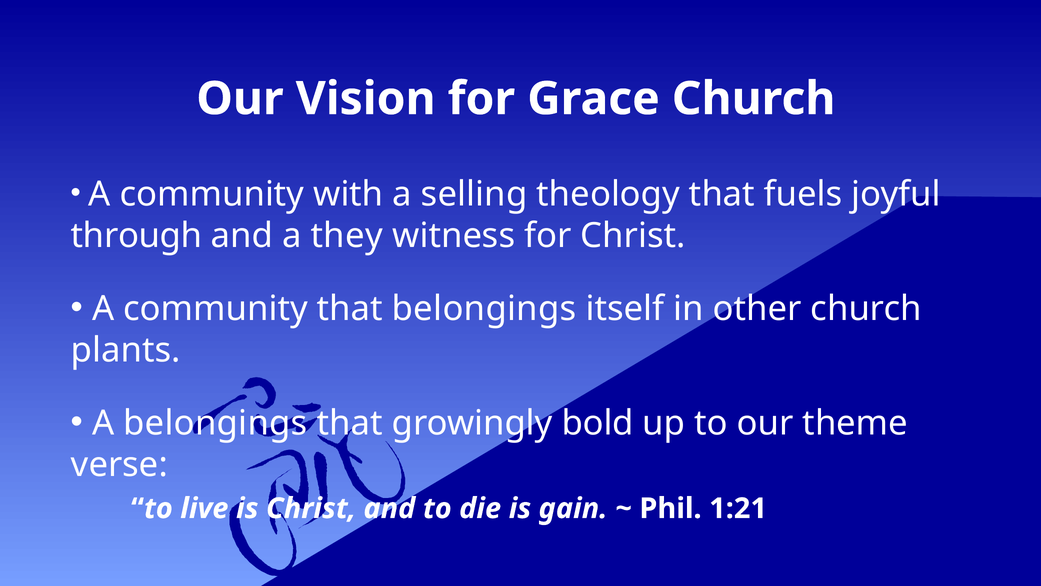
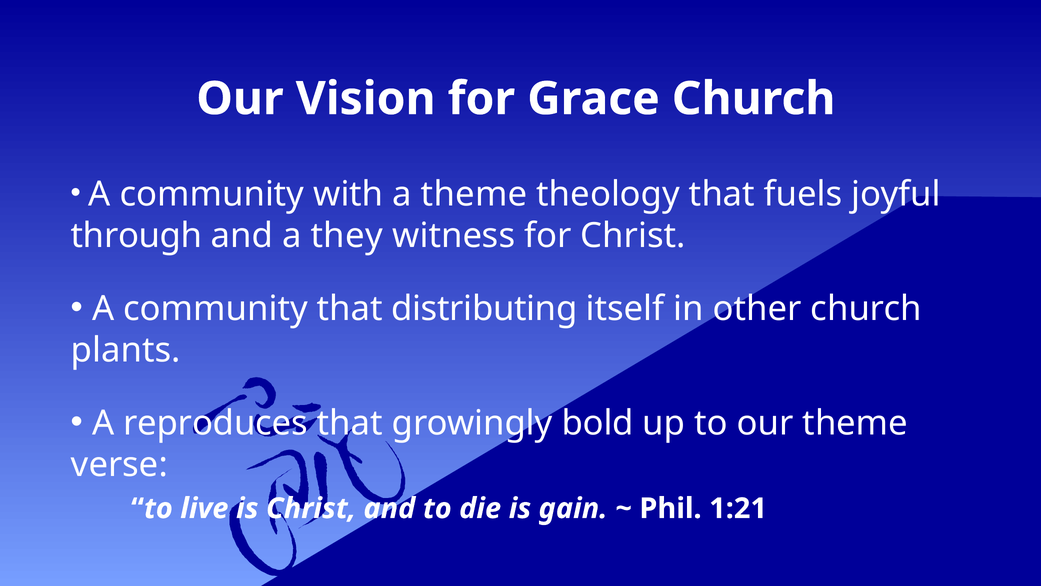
a selling: selling -> theme (474, 194)
that belongings: belongings -> distributing (484, 309)
A belongings: belongings -> reproduces (216, 423)
